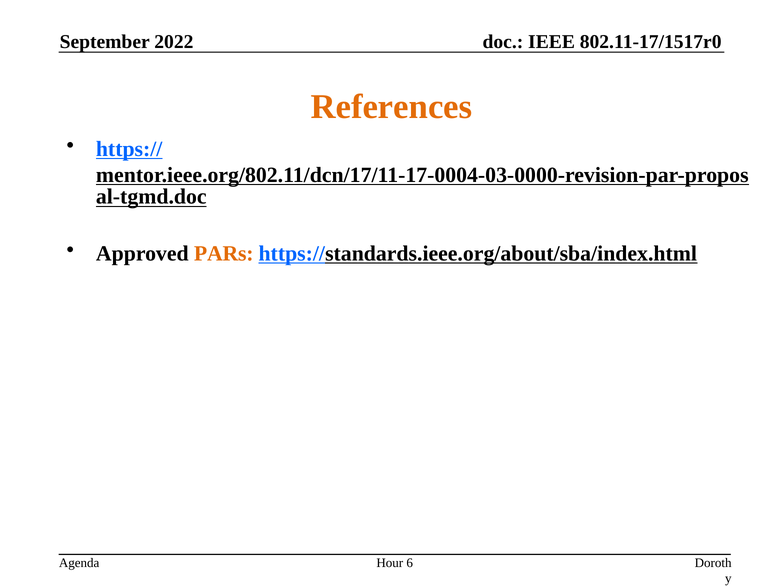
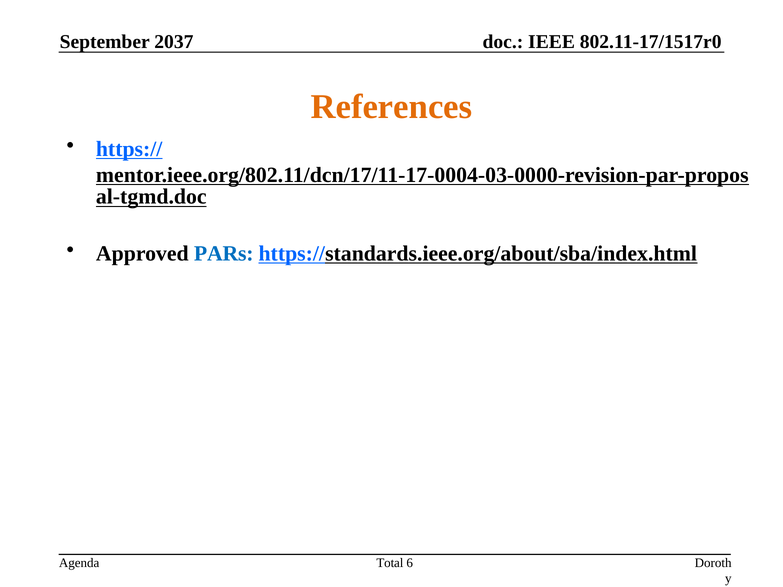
2022: 2022 -> 2037 (174, 42)
PARs colour: orange -> blue (224, 253)
Hour: Hour -> Total (390, 563)
